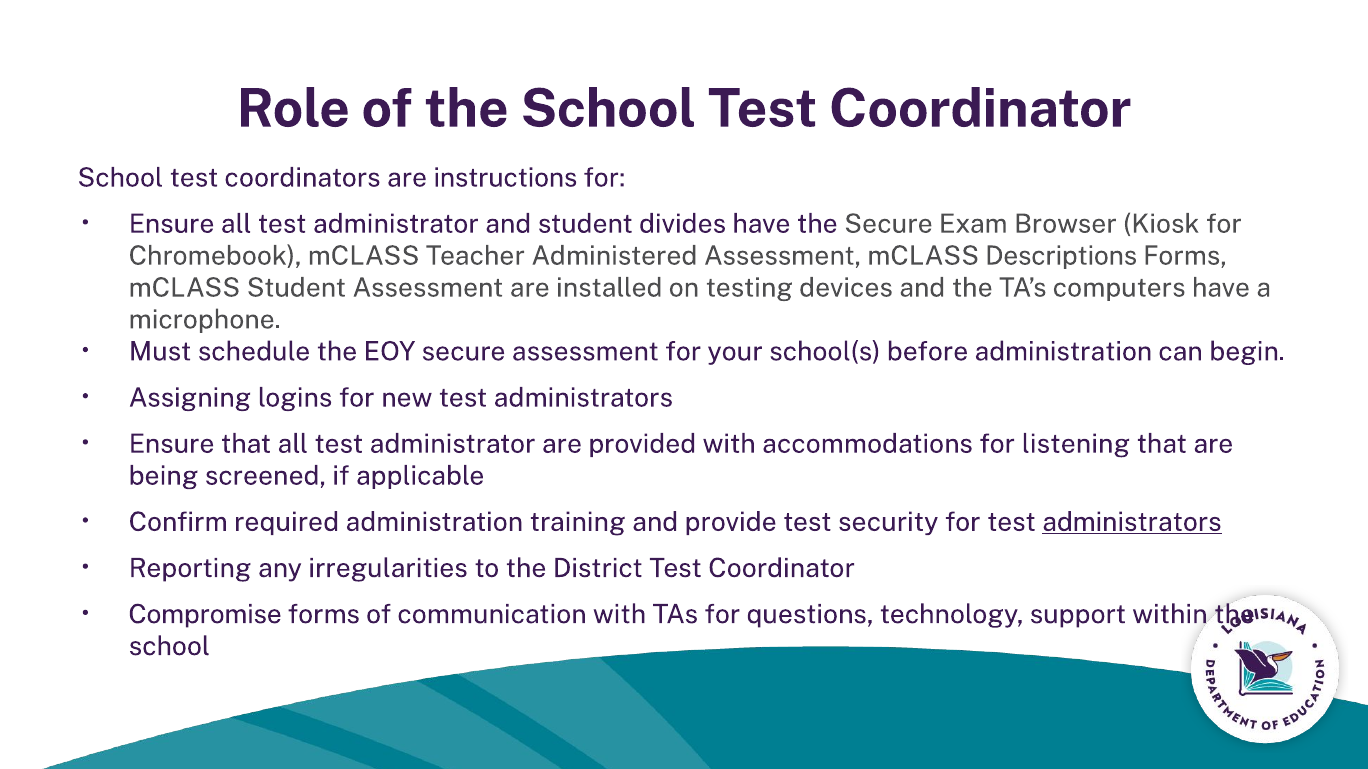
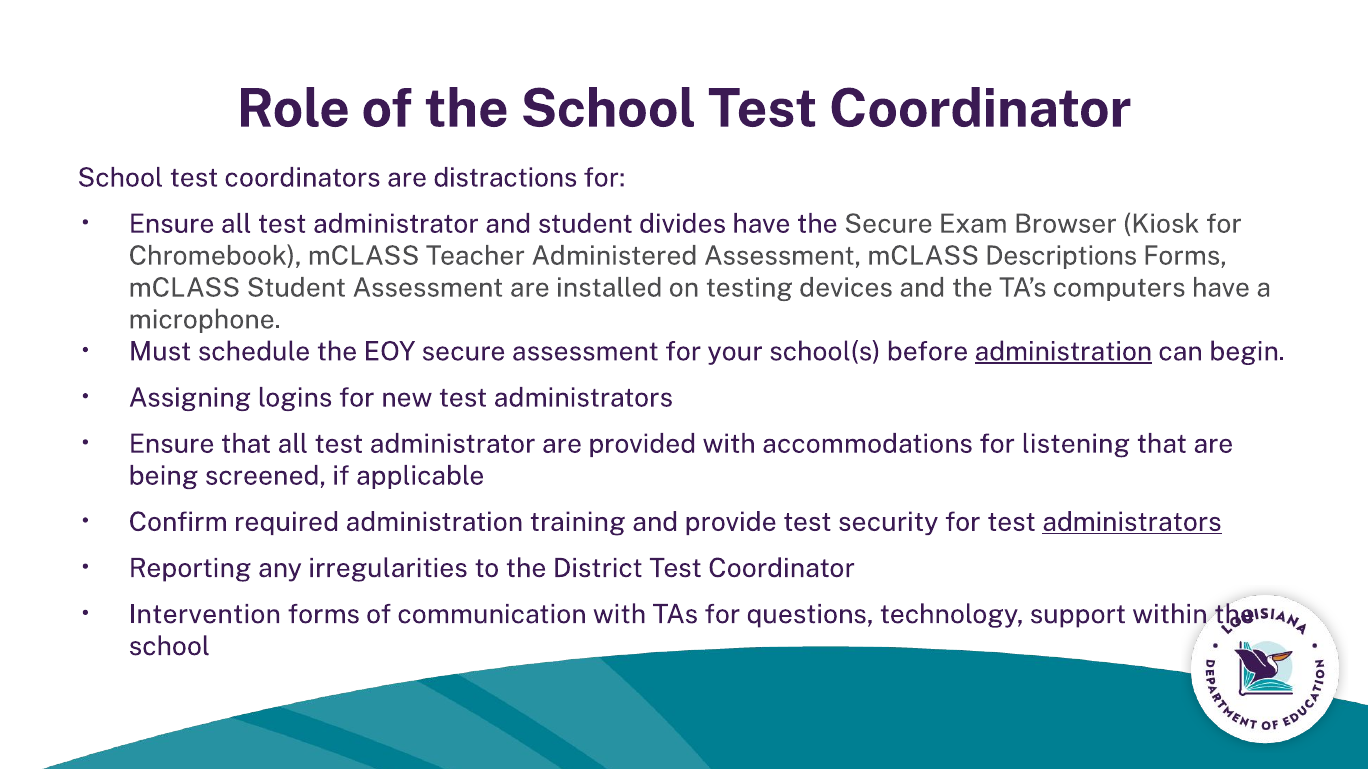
instructions: instructions -> distractions (505, 178)
administration underline: none -> present (1063, 352)
Compromise: Compromise -> Intervention (205, 615)
